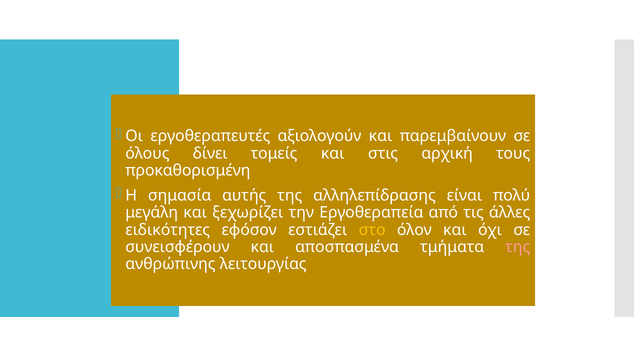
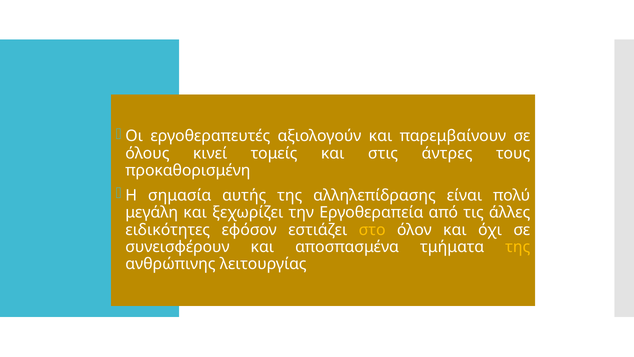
δίνει: δίνει -> κινεί (210, 153)
αρχική: αρχική -> άντρες (447, 153)
της colour: pink -> yellow (518, 247)
